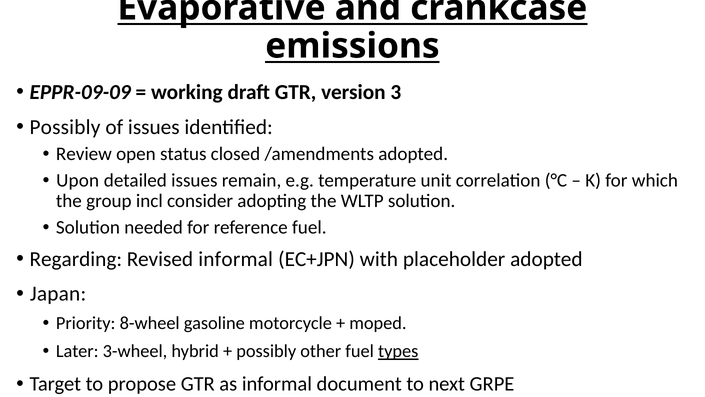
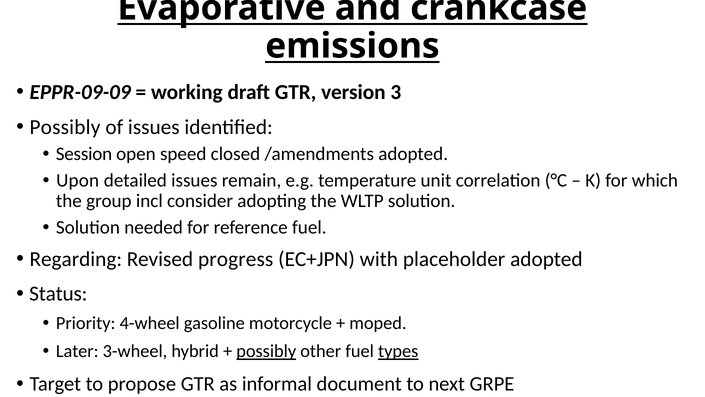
Review: Review -> Session (84, 154)
status: status -> speed (183, 154)
Revised informal: informal -> progress (236, 259)
Japan: Japan -> Status (58, 294)
8-wheel: 8-wheel -> 4-wheel (150, 323)
possibly underline: none -> present (266, 351)
